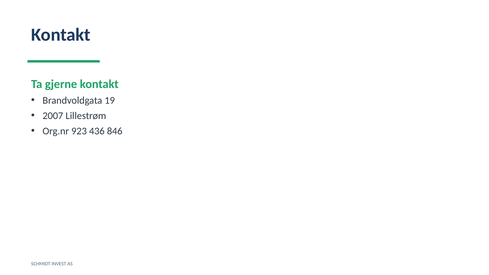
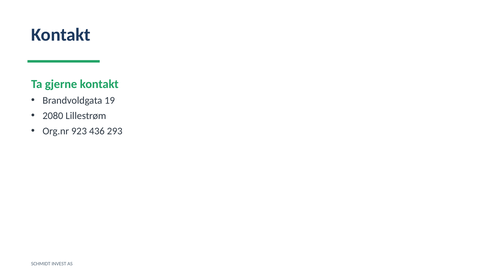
2007: 2007 -> 2080 (53, 116)
846: 846 -> 293 (115, 131)
